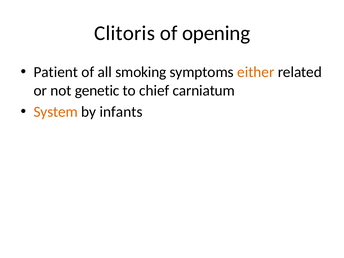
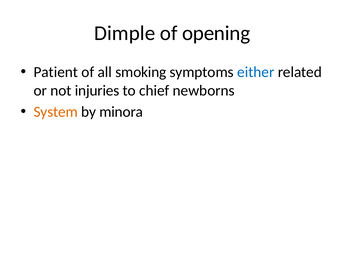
Clitoris: Clitoris -> Dimple (125, 33)
either colour: orange -> blue (256, 72)
genetic: genetic -> injuries (97, 91)
carniatum: carniatum -> newborns (204, 91)
infants: infants -> minora (121, 112)
